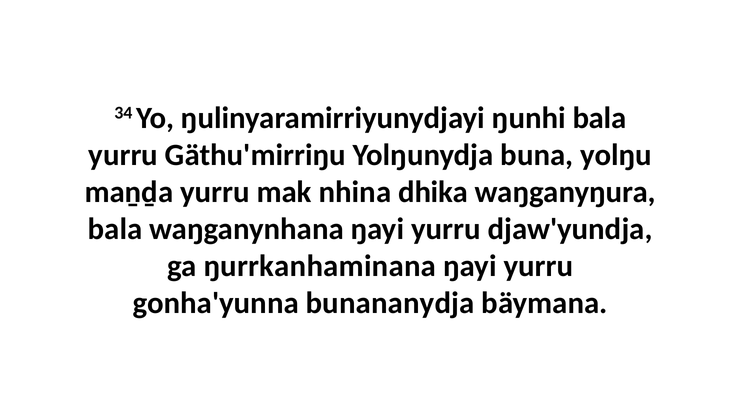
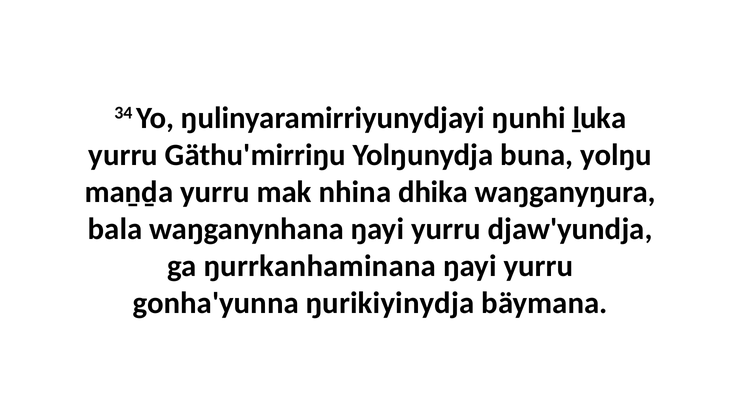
ŋunhi bala: bala -> ḻuka (599, 118)
bunananydja: bunananydja -> ŋurikiyinydja (390, 303)
